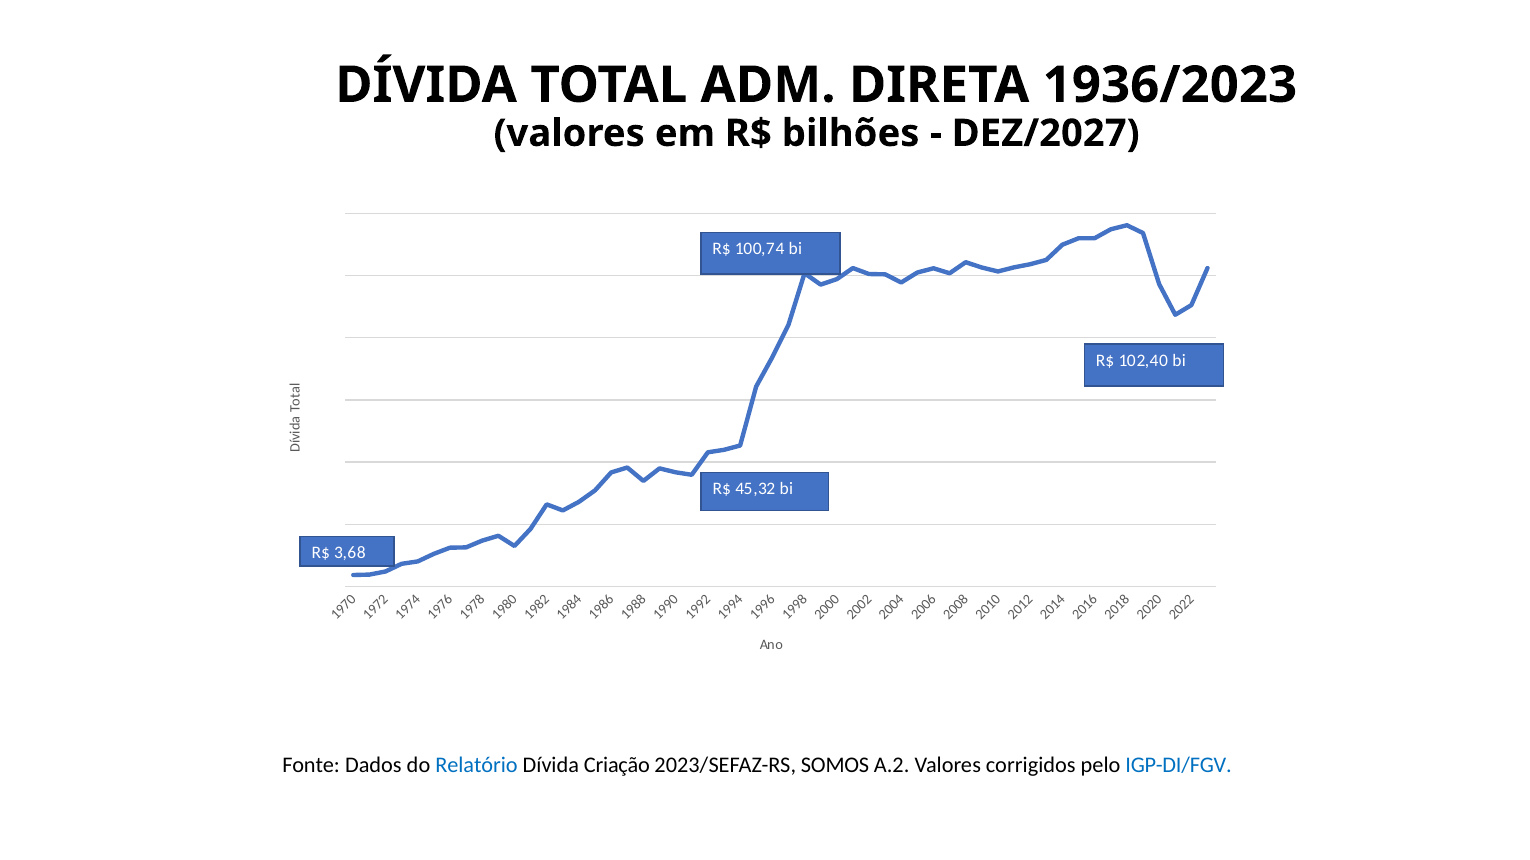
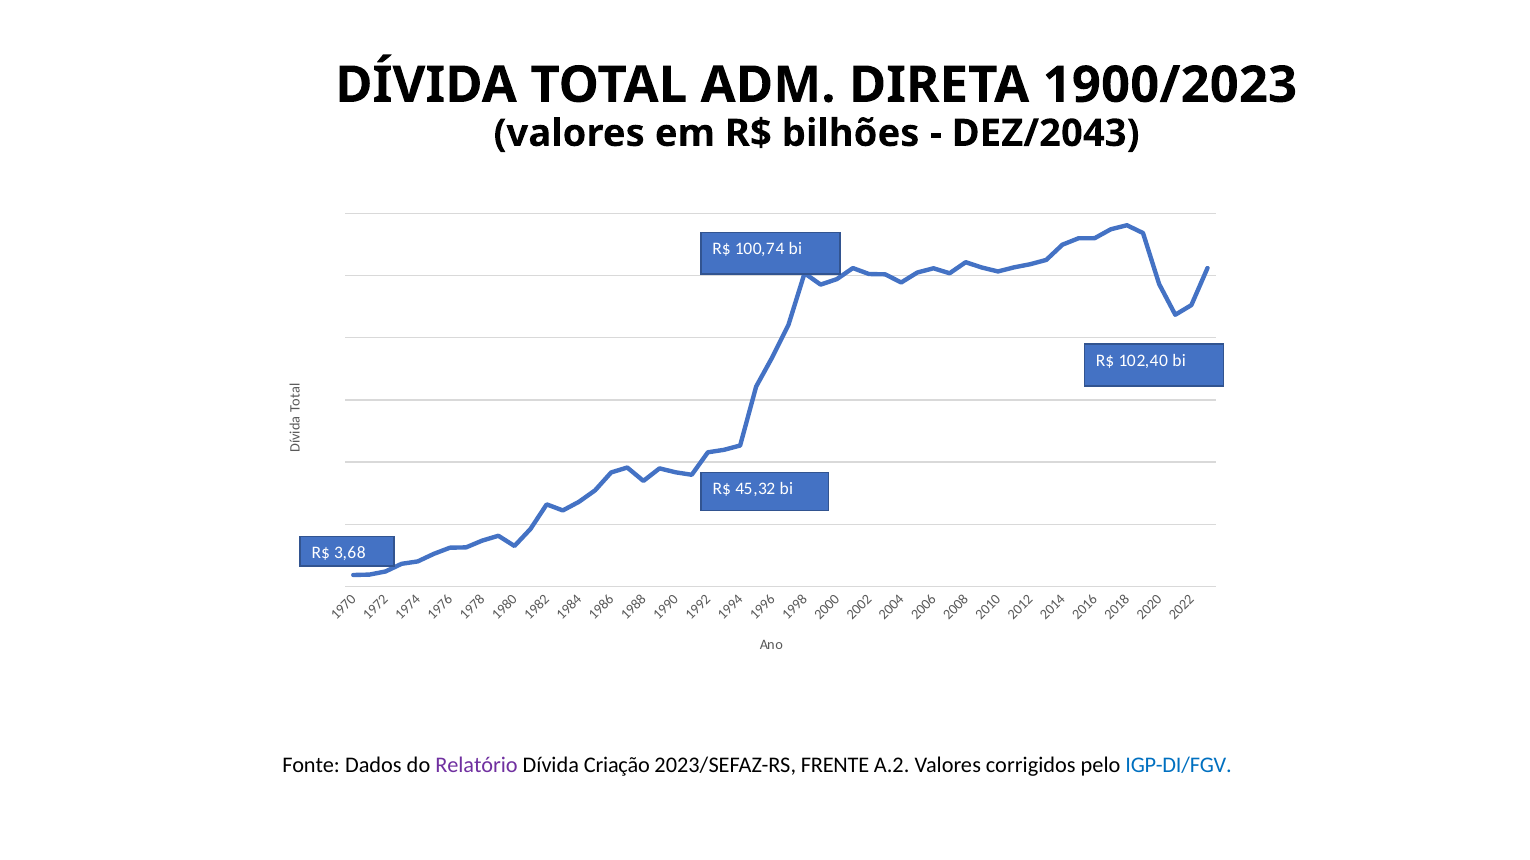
1936/2023: 1936/2023 -> 1900/2023 (1170, 85)
DEZ/2027: DEZ/2027 -> DEZ/2043 (1046, 133)
Relatório colour: blue -> purple (477, 765)
SOMOS: SOMOS -> FRENTE (835, 765)
